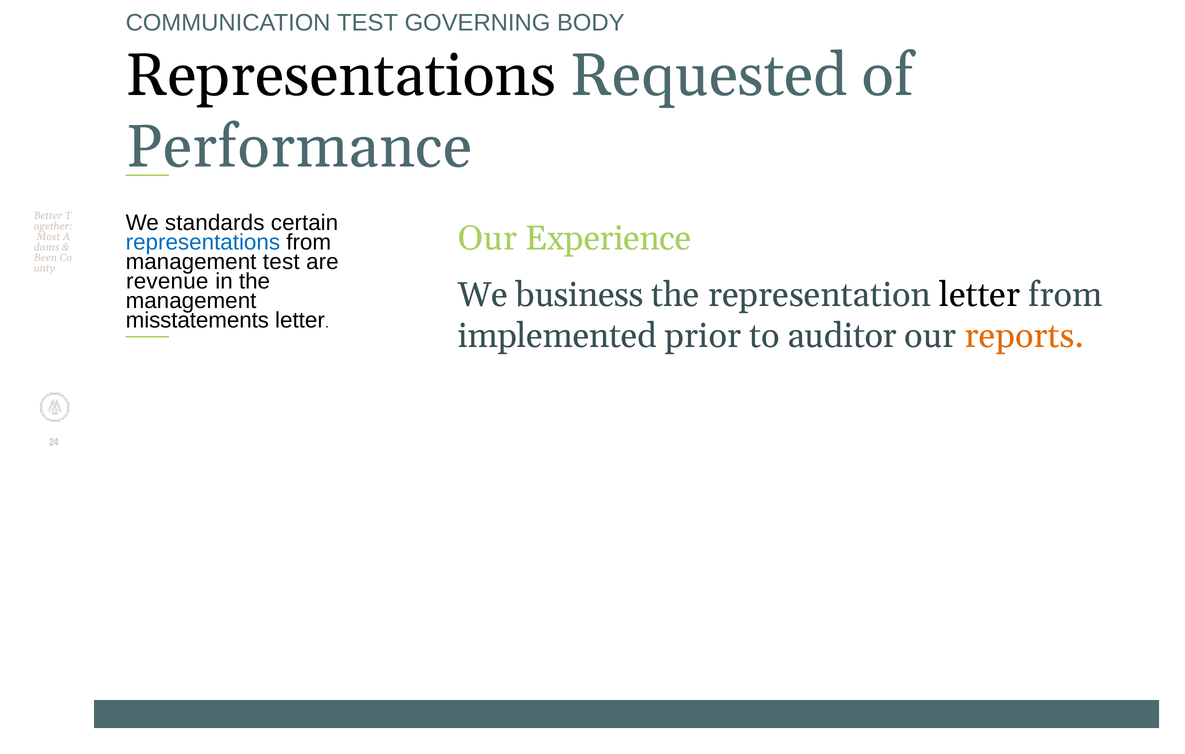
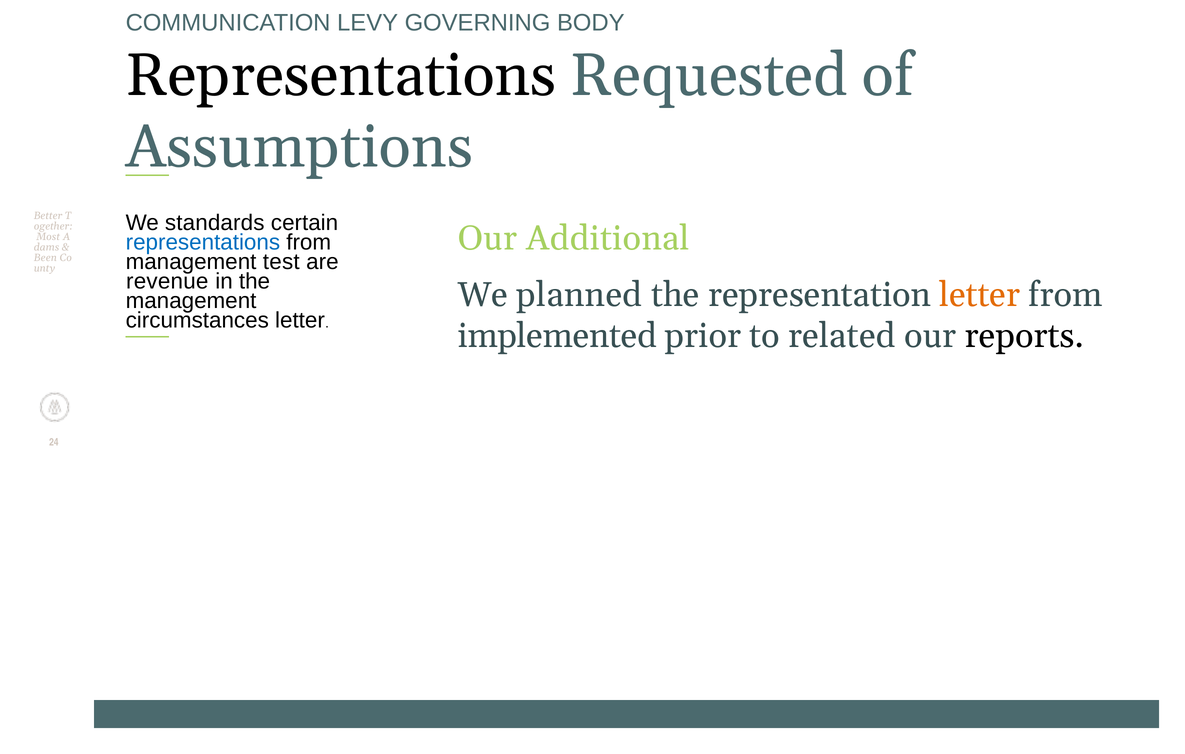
COMMUNICATION TEST: TEST -> LEVY (368, 23)
Performance: Performance -> Assumptions (299, 147)
Experience: Experience -> Additional (608, 239)
business: business -> planned (579, 295)
letter colour: black -> orange (980, 295)
misstatements: misstatements -> circumstances (197, 320)
auditor: auditor -> related (842, 336)
reports colour: orange -> black (1024, 336)
